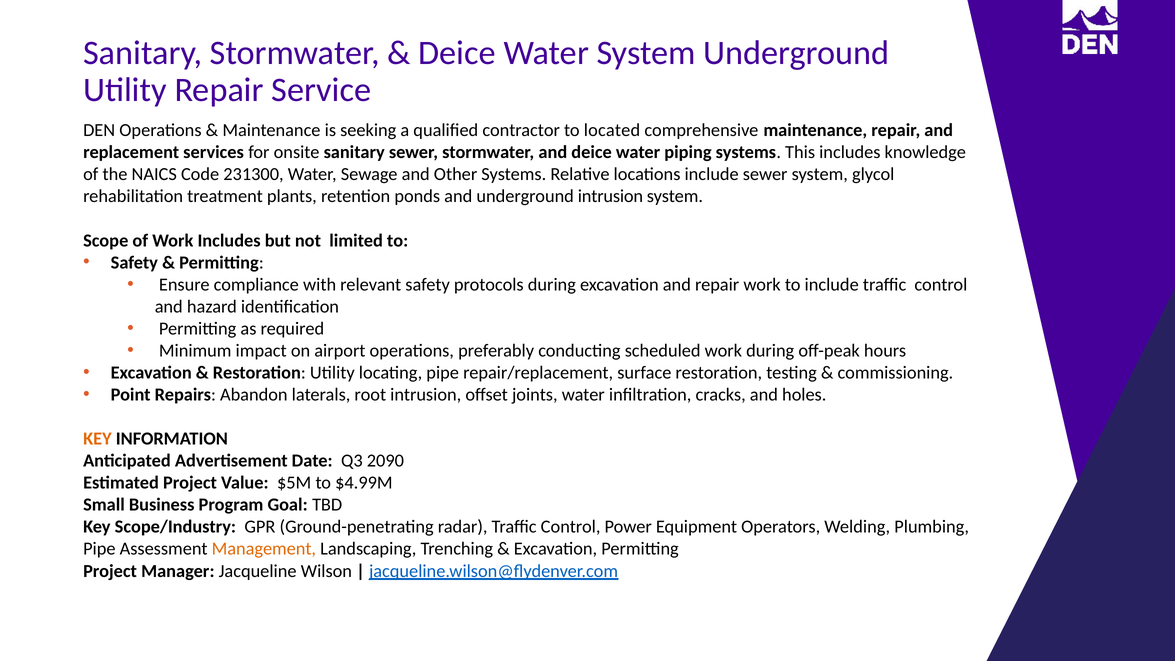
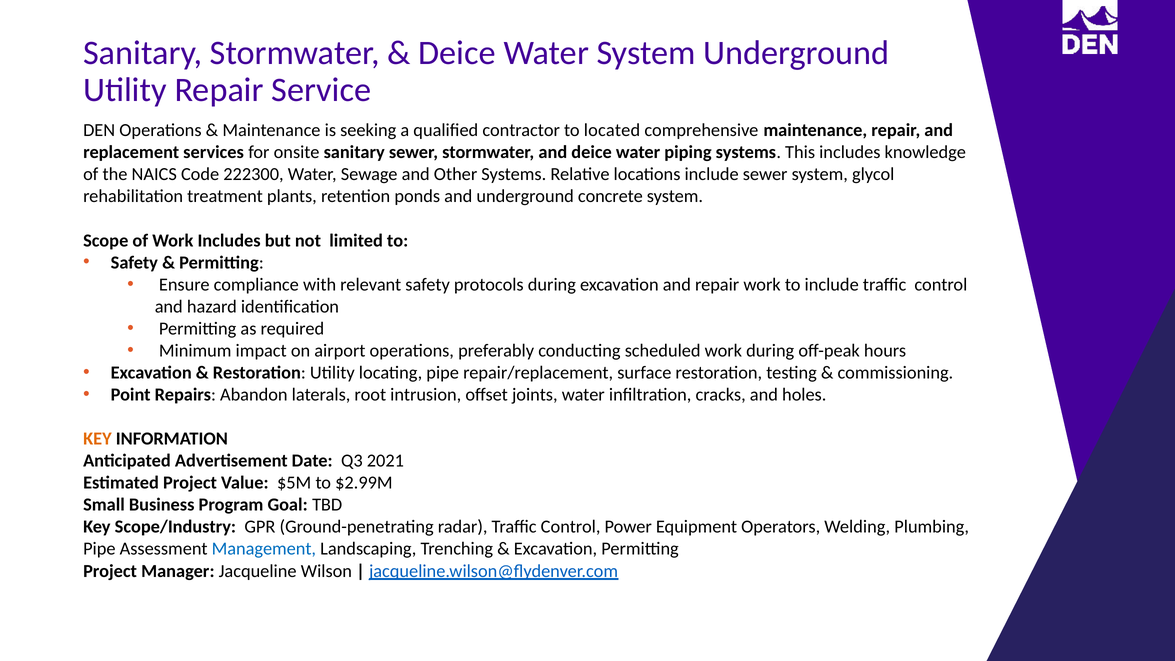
231300: 231300 -> 222300 (253, 174)
underground intrusion: intrusion -> concrete (610, 196)
2090: 2090 -> 2021 (385, 461)
$4.99M: $4.99M -> $2.99M (364, 483)
Management colour: orange -> blue (264, 549)
